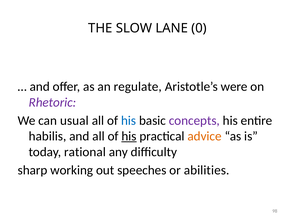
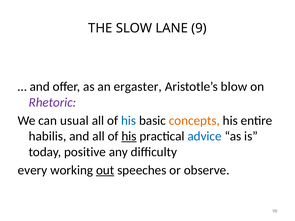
0: 0 -> 9 (199, 28)
regulate: regulate -> ergaster (138, 87)
were: were -> blow (234, 87)
concepts colour: purple -> orange (194, 121)
advice colour: orange -> blue (205, 136)
rational: rational -> positive (85, 152)
sharp: sharp -> every (32, 170)
out underline: none -> present (105, 170)
abilities: abilities -> observe (207, 170)
